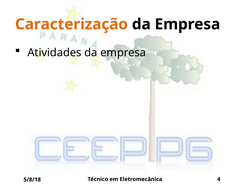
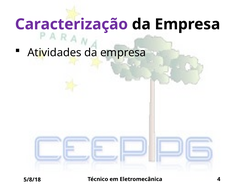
Caracterização colour: orange -> purple (71, 24)
